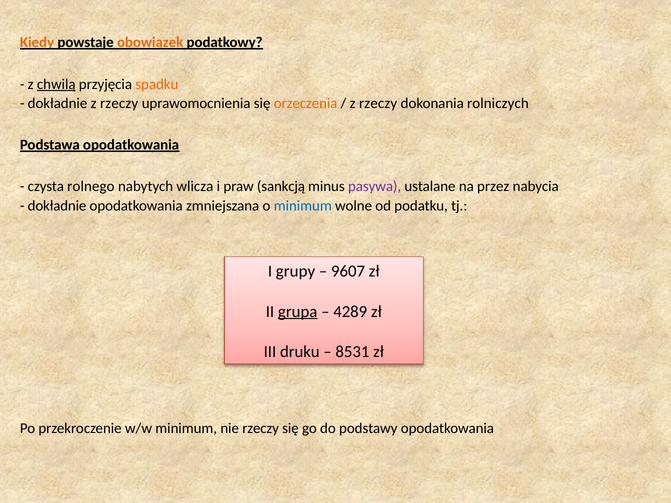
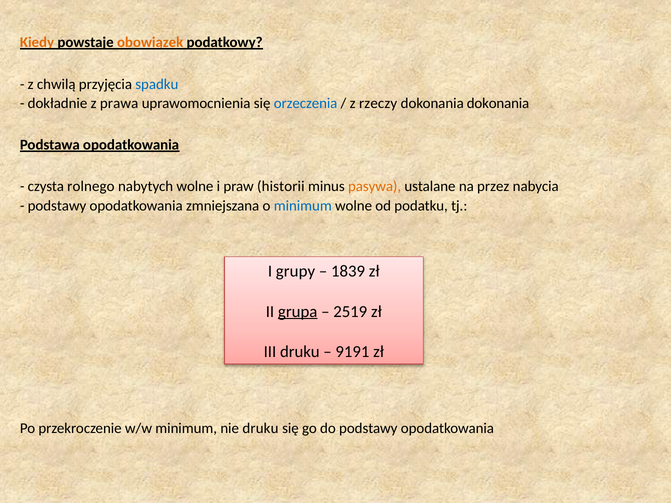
chwilą underline: present -> none (56, 84)
spadku colour: orange -> blue (157, 84)
dokładnie z rzeczy: rzeczy -> prawa (119, 103)
orzeczenia colour: orange -> blue (306, 103)
dokonania rolniczych: rolniczych -> dokonania (498, 103)
nabytych wlicza: wlicza -> wolne (195, 187)
sankcją: sankcją -> historii (281, 187)
pasywa colour: purple -> orange (375, 187)
dokładnie: dokładnie -> podstawy (57, 206)
9607: 9607 -> 1839 (348, 271)
4289: 4289 -> 2519 (350, 312)
8531: 8531 -> 9191 (352, 352)
nie rzeczy: rzeczy -> druku (260, 429)
